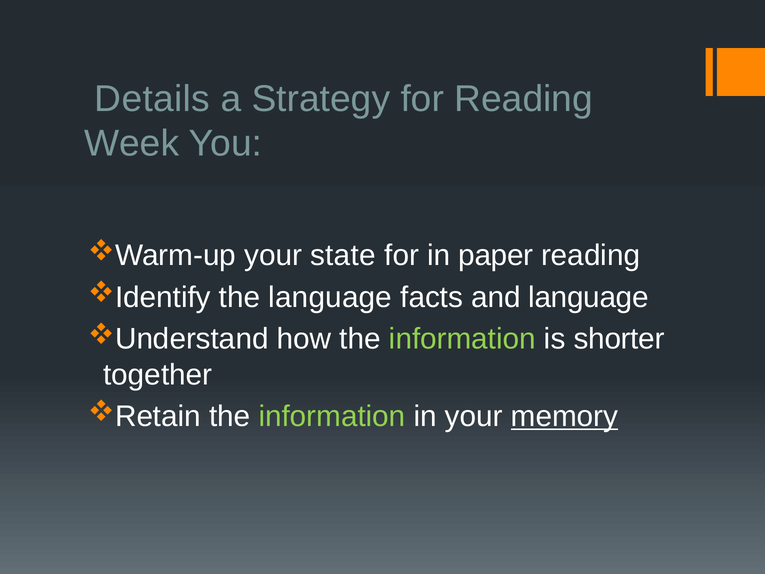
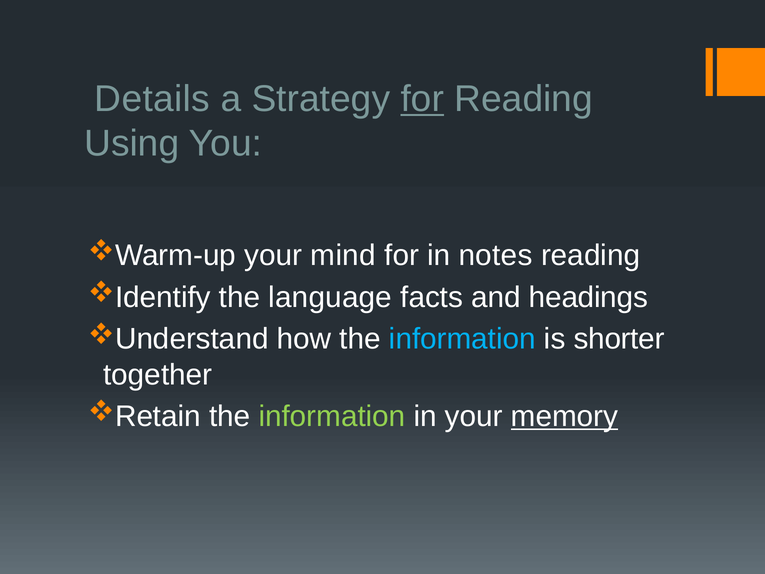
for underline: none -> present (422, 99)
Week: Week -> Using (132, 143)
state: state -> mind (343, 255)
paper: paper -> notes (496, 255)
and language: language -> headings (588, 297)
information colour: light green -> light blue (462, 339)
